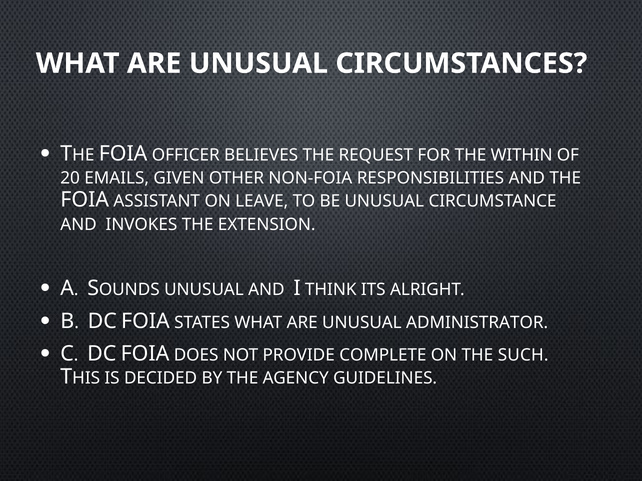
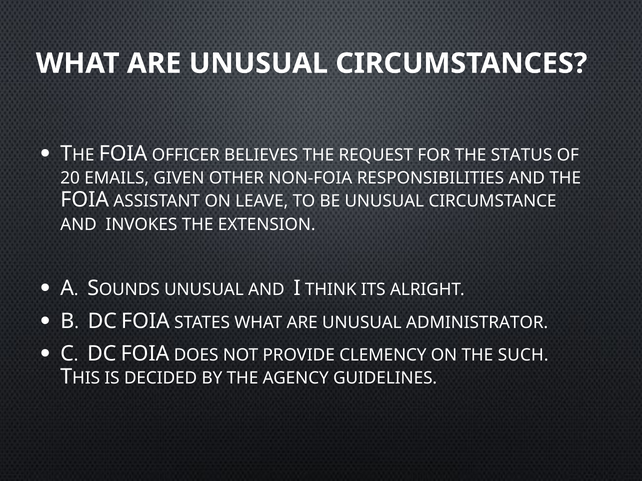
WITHIN: WITHIN -> STATUS (522, 155)
COMPLETE: COMPLETE -> CLEMENCY (383, 356)
